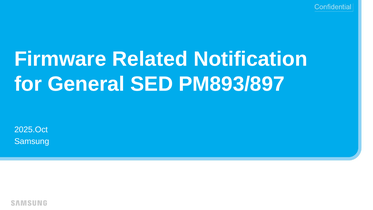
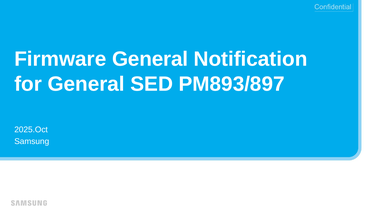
Firmware Related: Related -> General (150, 59)
